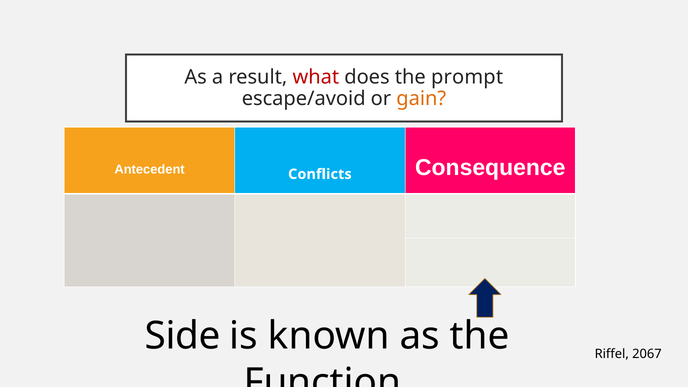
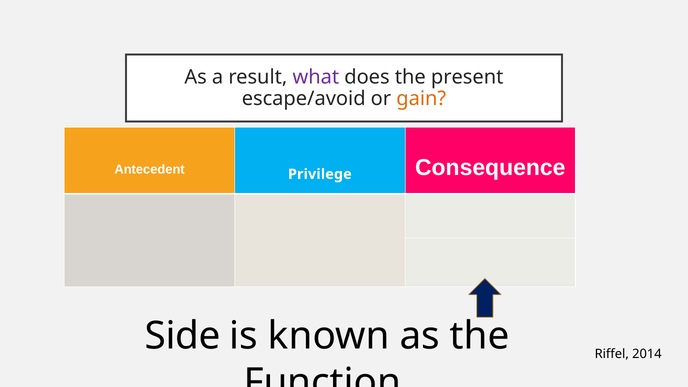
what colour: red -> purple (316, 77)
prompt: prompt -> present (467, 77)
Conflicts: Conflicts -> Privilege (320, 174)
2067: 2067 -> 2014 (647, 354)
